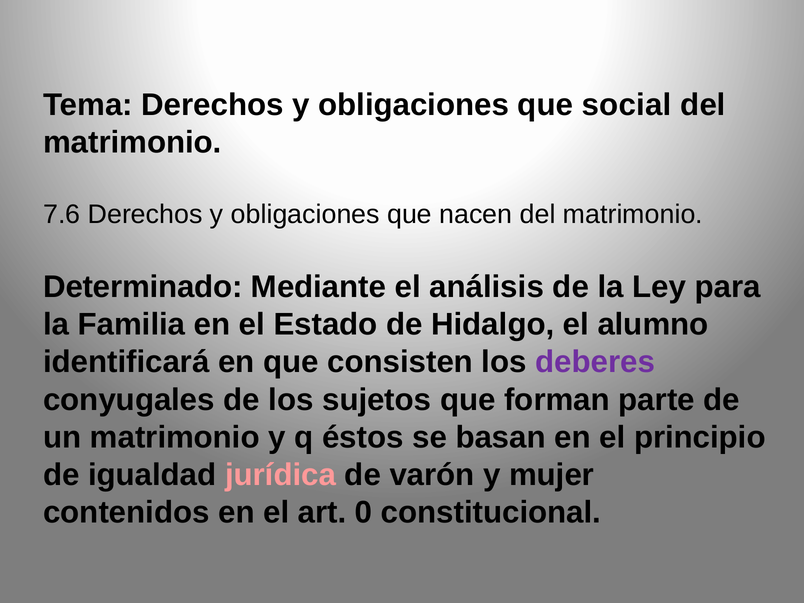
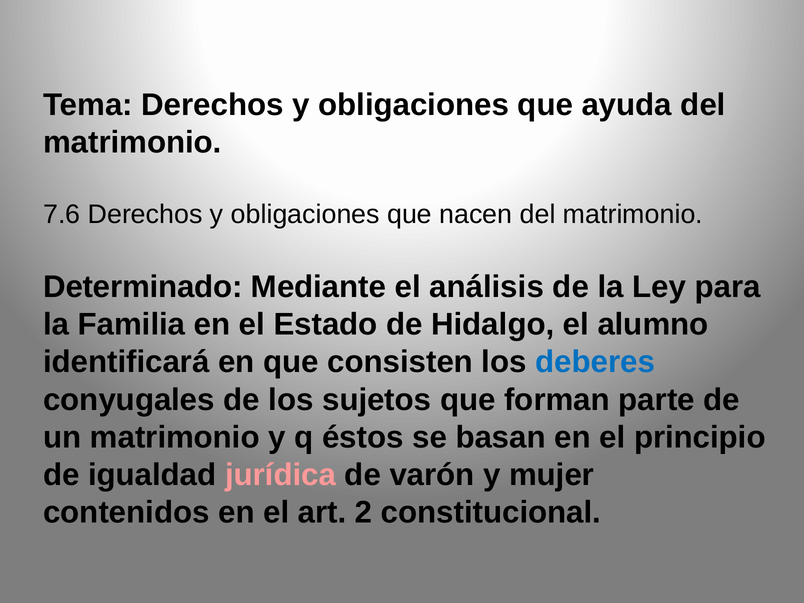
social: social -> ayuda (627, 105)
deberes colour: purple -> blue (595, 362)
0: 0 -> 2 (364, 512)
